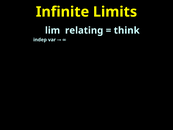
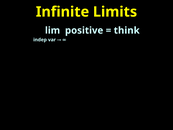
relating: relating -> positive (84, 30)
